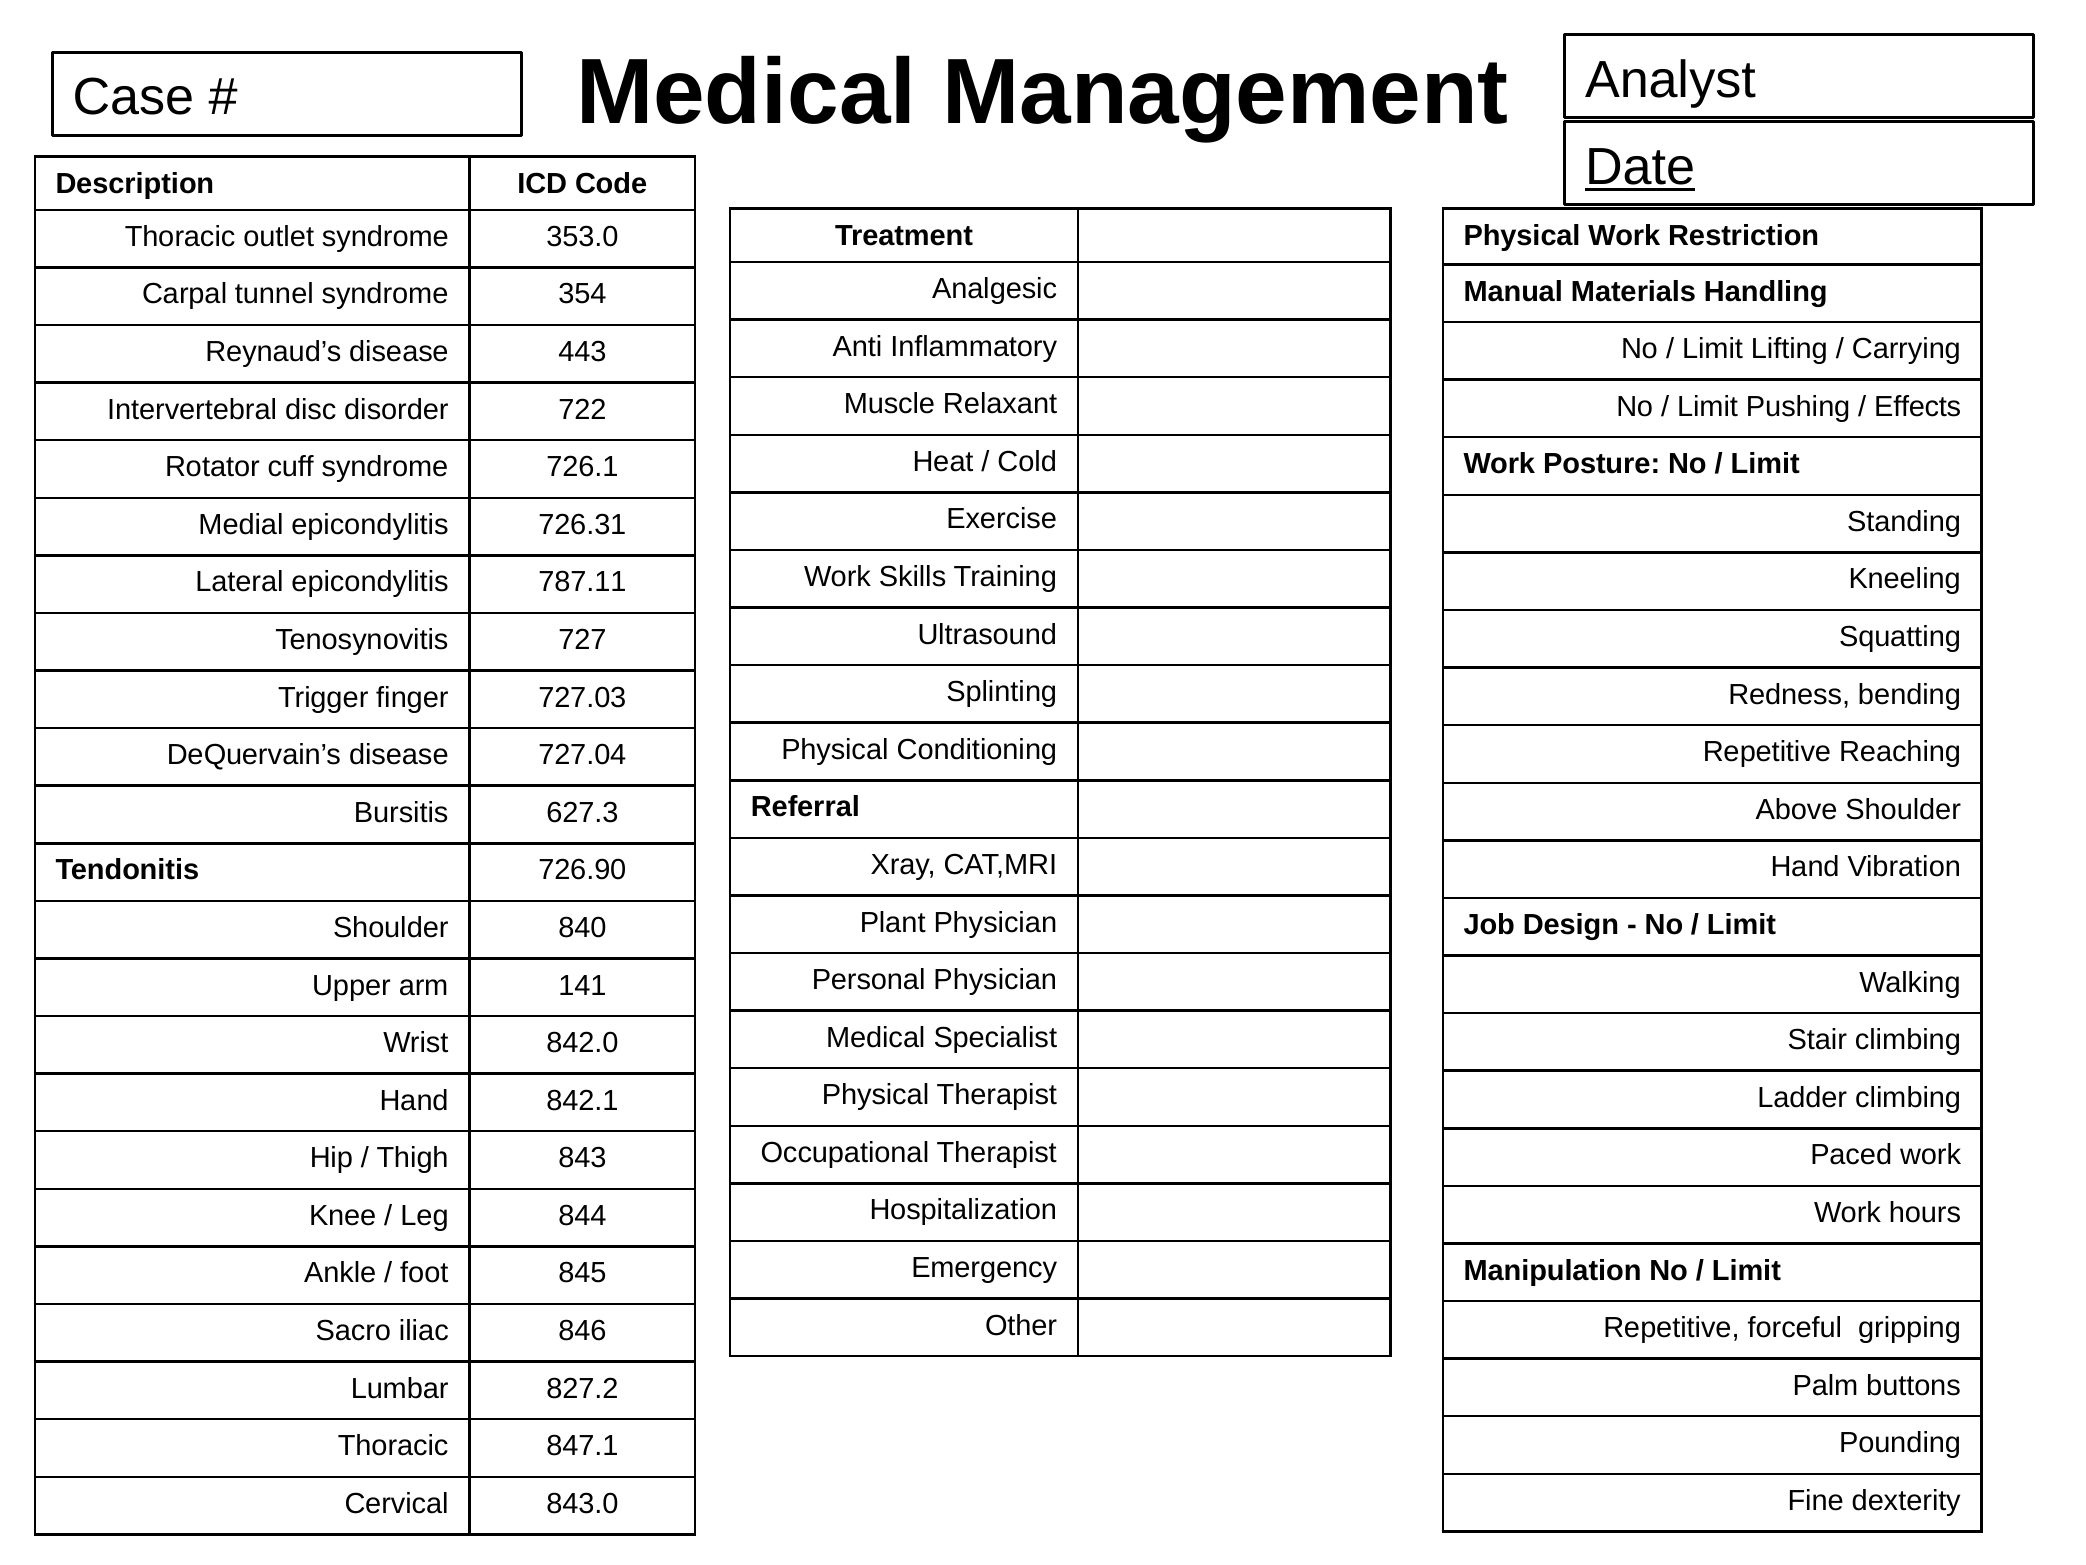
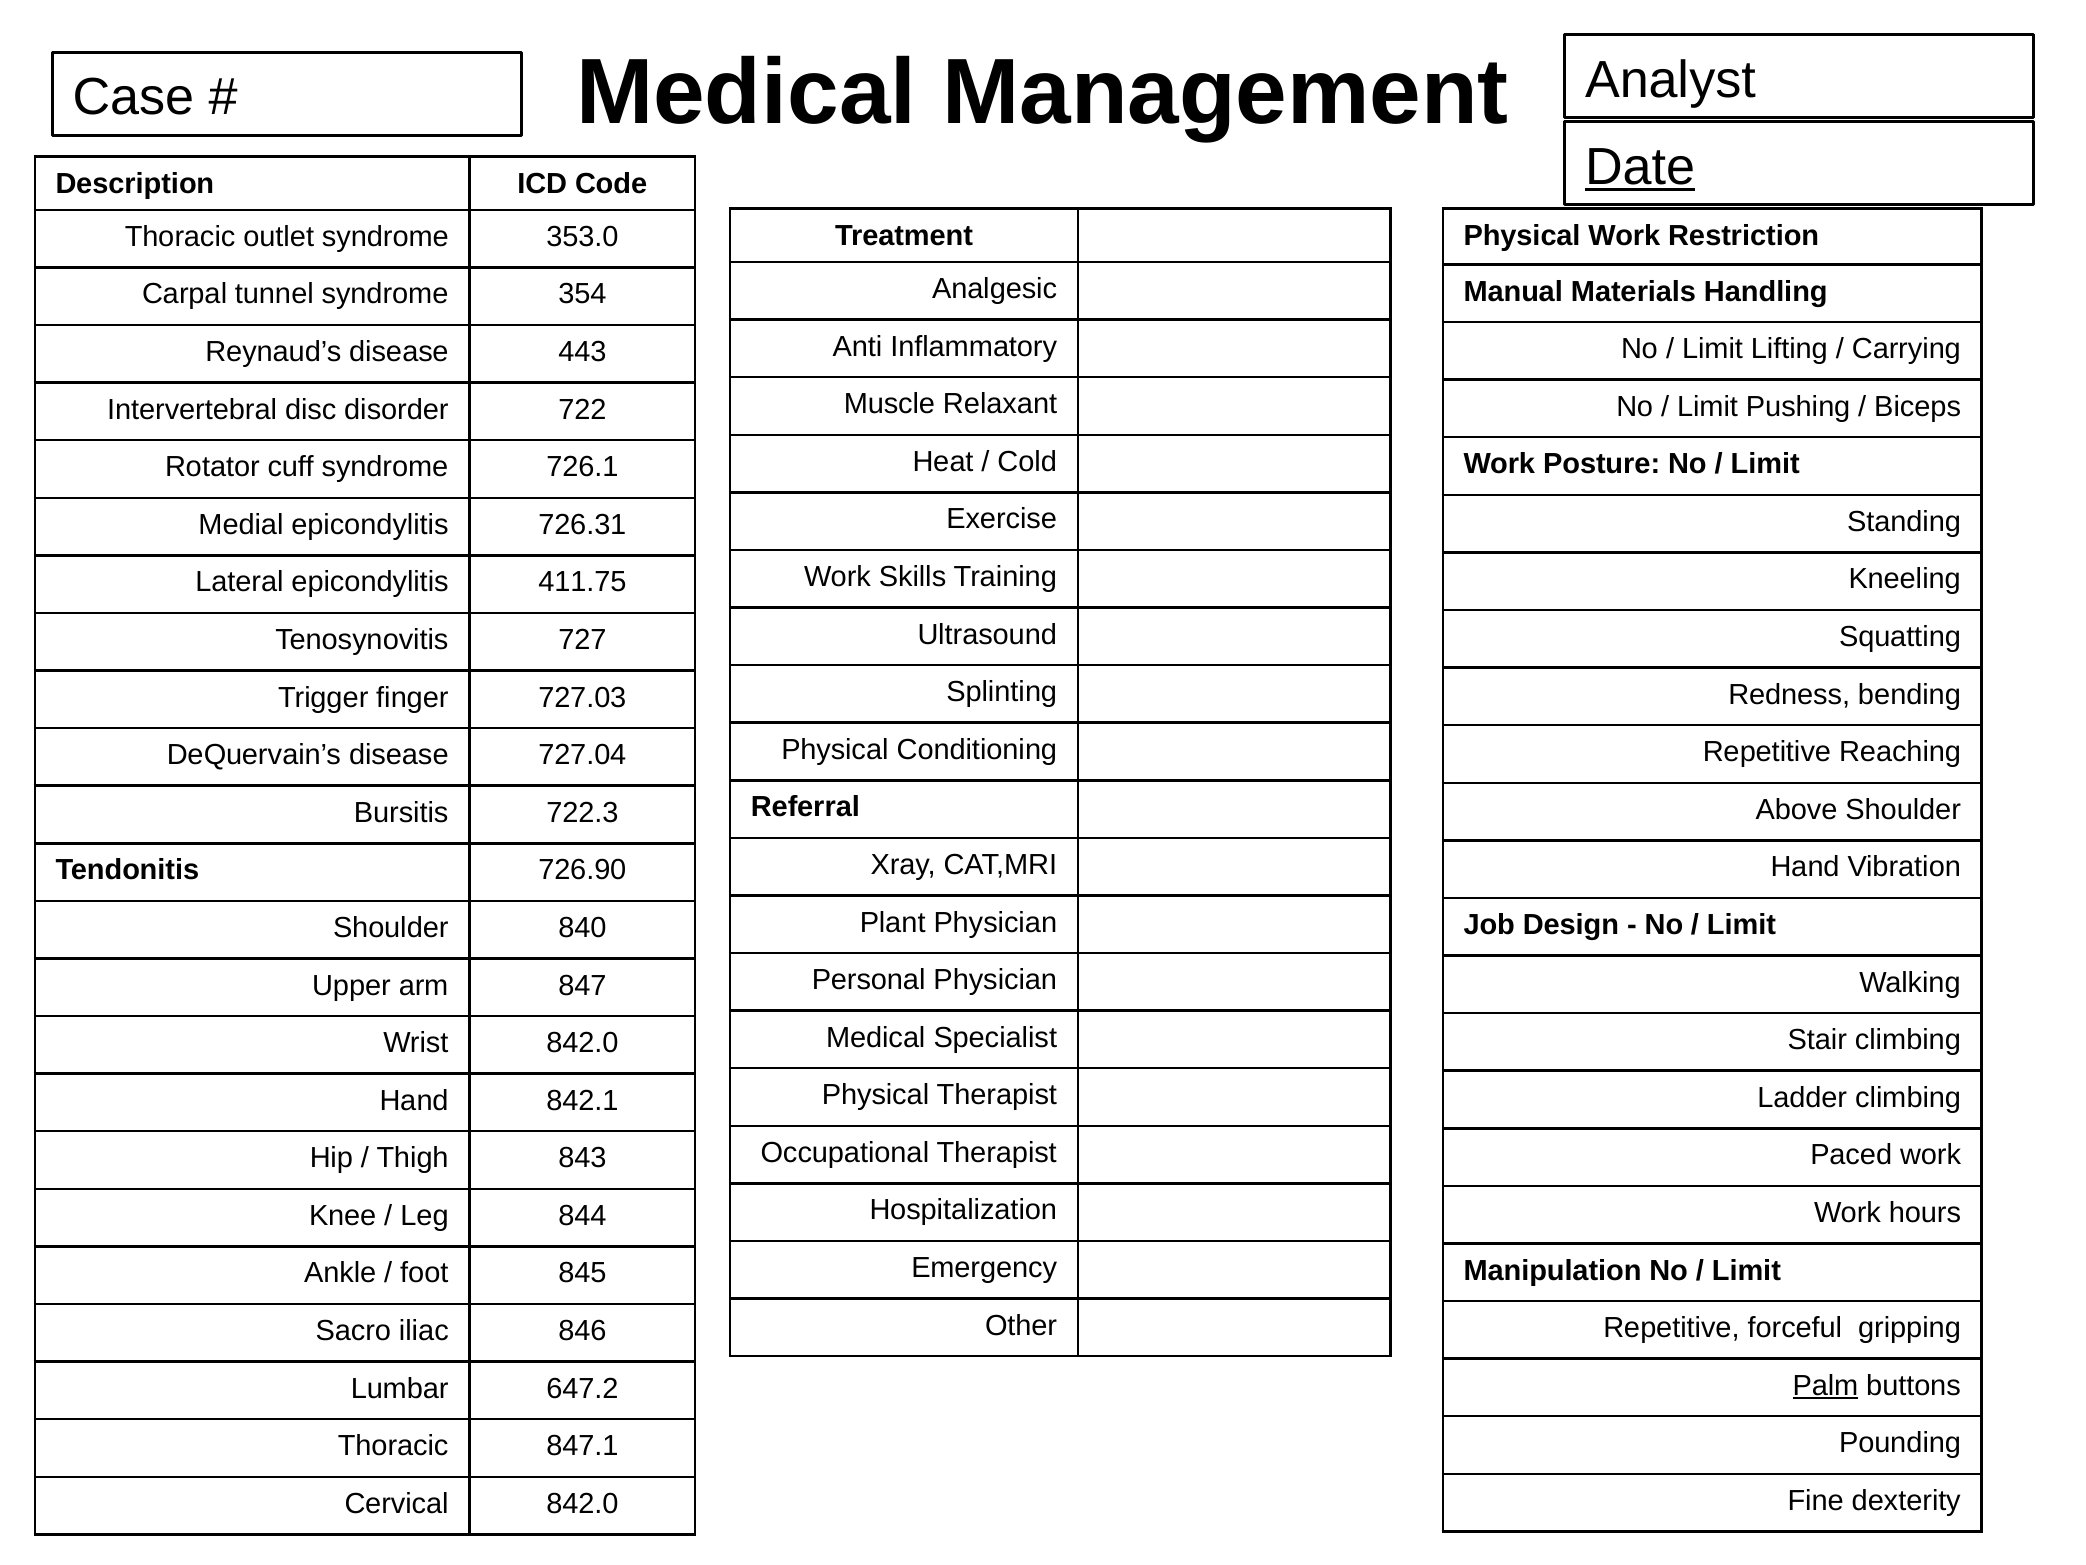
Effects: Effects -> Biceps (1918, 406)
787.11: 787.11 -> 411.75 (582, 582)
627.3: 627.3 -> 722.3 (582, 812)
141: 141 -> 847 (582, 985)
Palm underline: none -> present (1825, 1385)
827.2: 827.2 -> 647.2 (582, 1388)
Cervical 843.0: 843.0 -> 842.0 (582, 1503)
